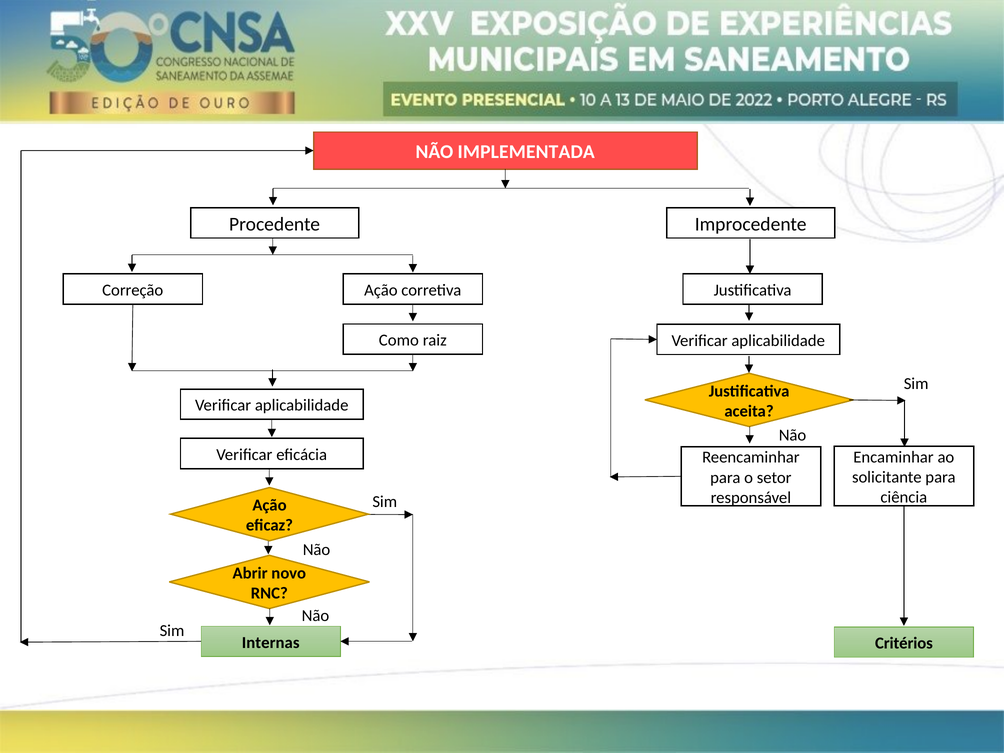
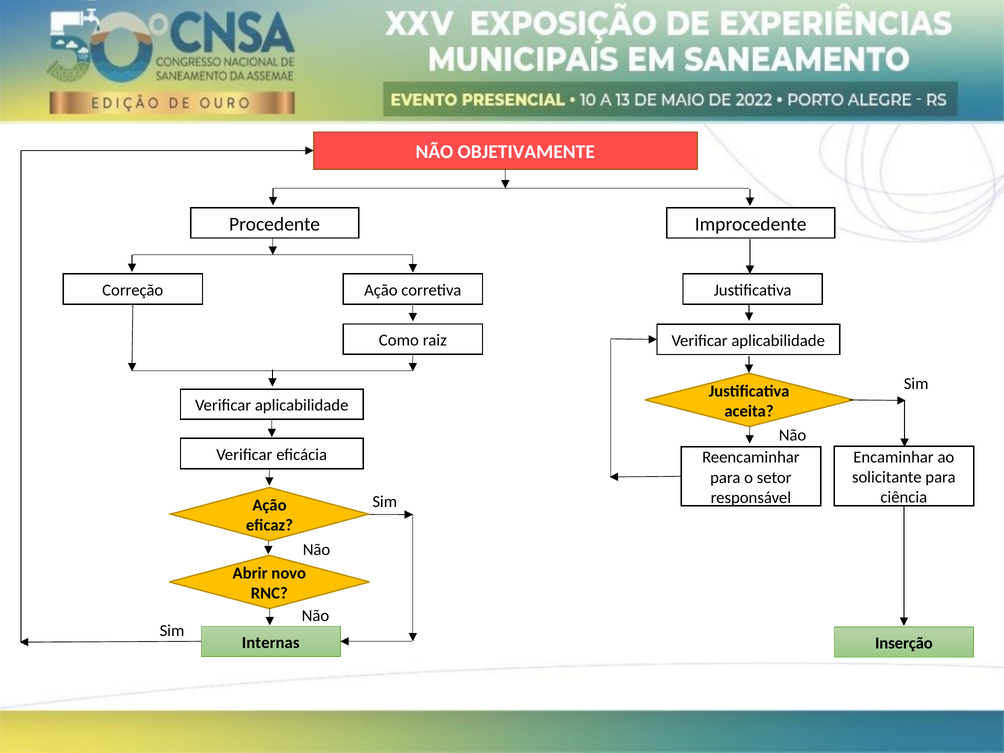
IMPLEMENTADA: IMPLEMENTADA -> OBJETIVAMENTE (526, 152)
Critérios: Critérios -> Inserção (904, 643)
